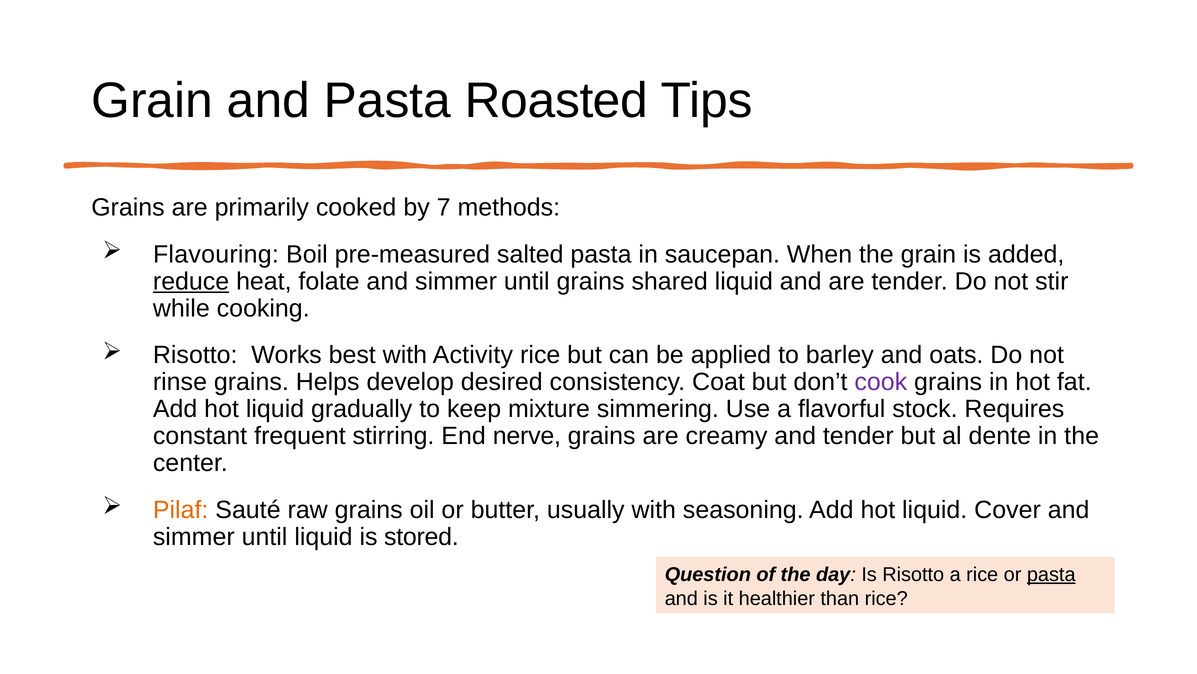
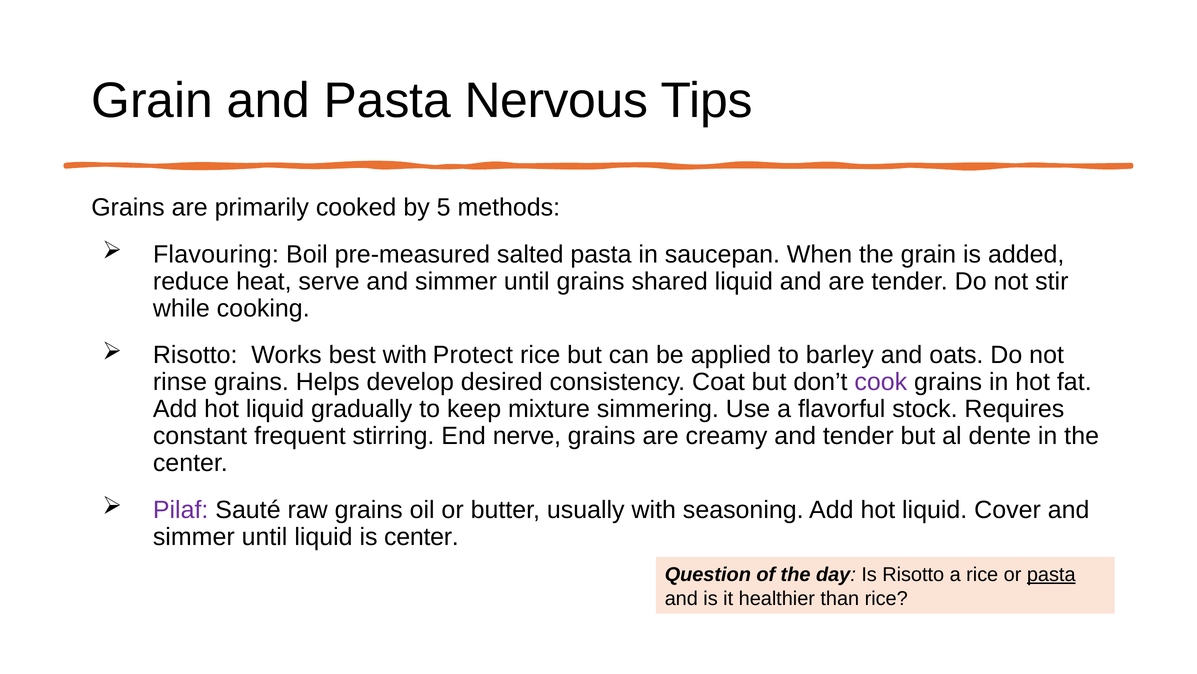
Roasted: Roasted -> Nervous (556, 101)
7: 7 -> 5 (444, 207)
reduce underline: present -> none (191, 281)
folate: folate -> serve (329, 281)
Activity: Activity -> Protect (473, 355)
Pilaf colour: orange -> purple (181, 509)
is stored: stored -> center (421, 536)
